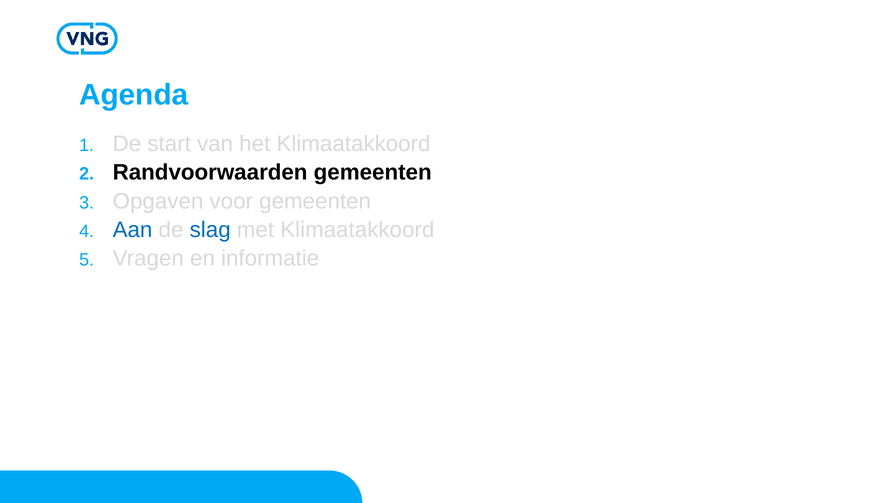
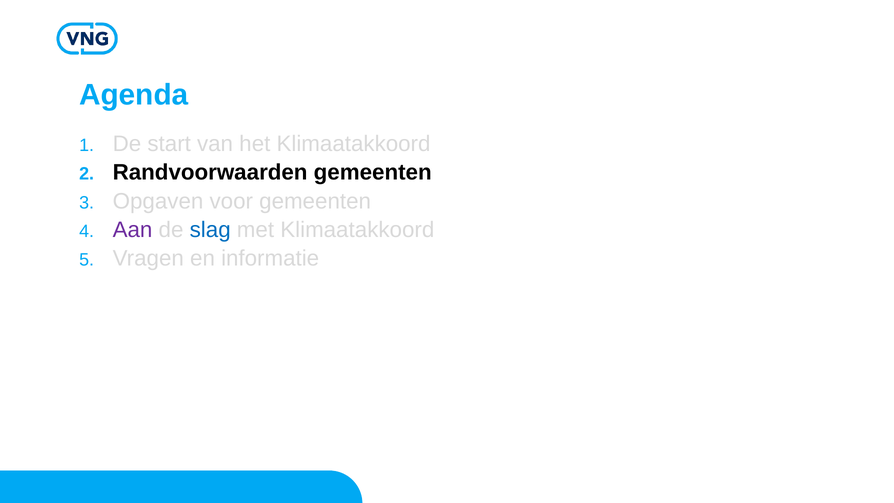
Aan colour: blue -> purple (133, 230)
